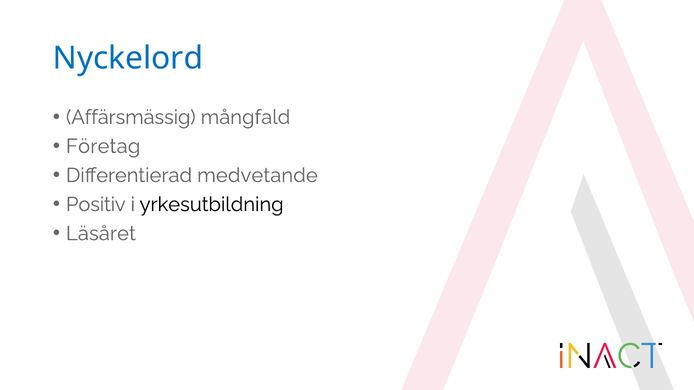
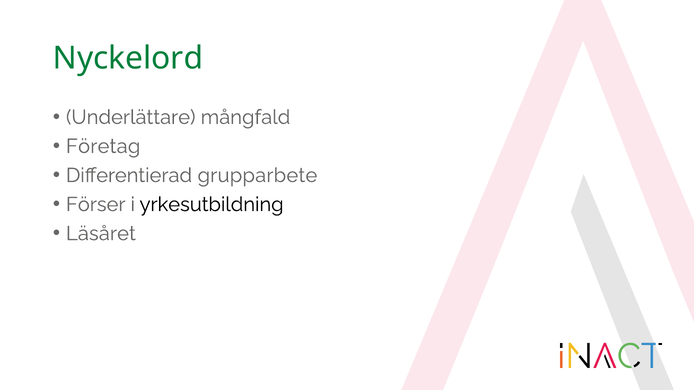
Nyckelord colour: blue -> green (128, 58)
Affärsmässig: Affärsmässig -> Underlättare (131, 117)
medvetande: medvetande -> grupparbete (257, 176)
Positiv: Positiv -> Förser (96, 205)
